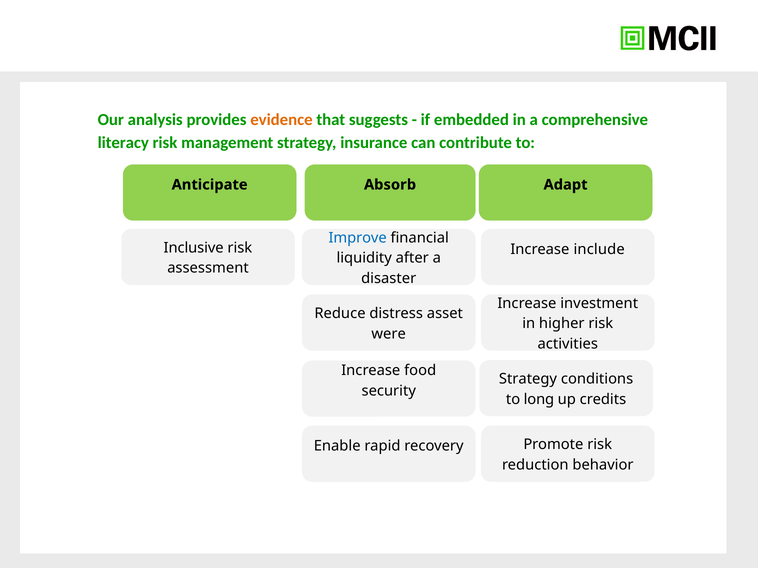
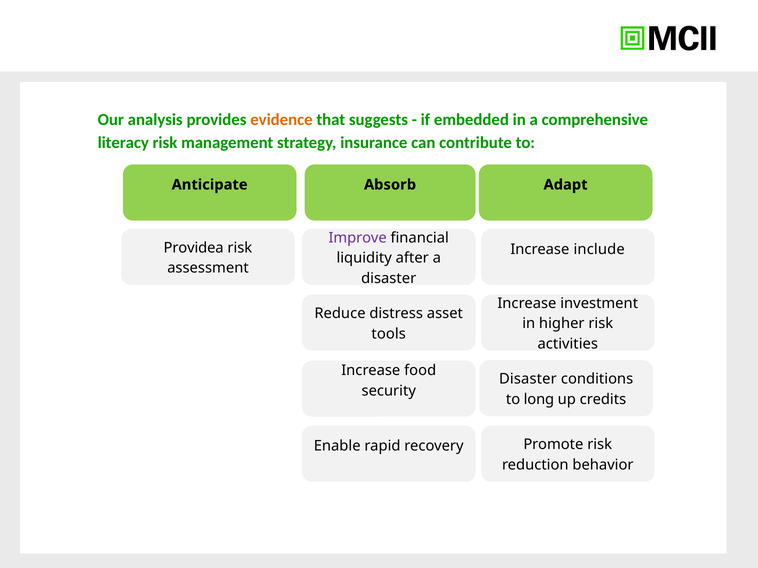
Improve colour: blue -> purple (358, 238)
Inclusive: Inclusive -> Providea (194, 248)
were: were -> tools (389, 334)
Strategy: Strategy -> Disaster (528, 379)
